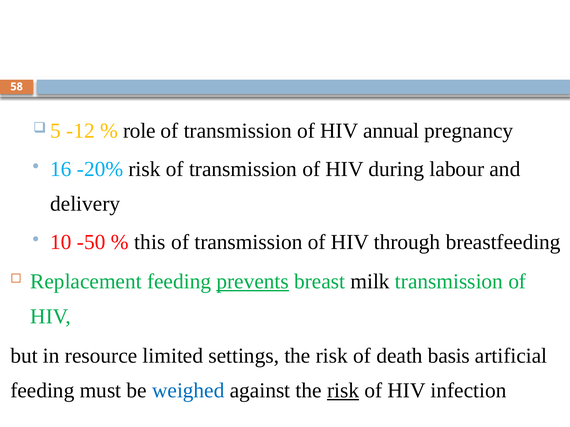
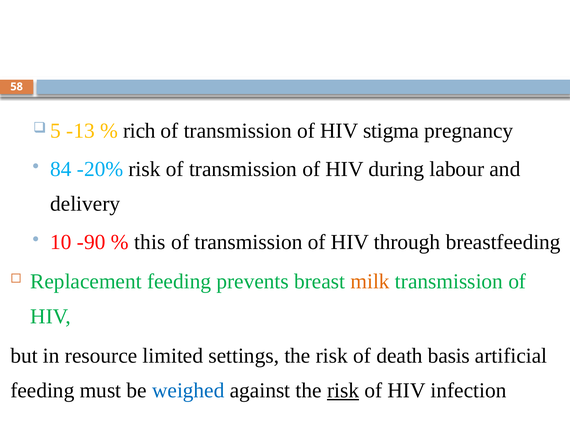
-12: -12 -> -13 (81, 131)
role: role -> rich (139, 131)
annual: annual -> stigma (391, 131)
16: 16 -> 84 (61, 169)
-50: -50 -> -90 (91, 243)
prevents underline: present -> none (253, 282)
milk colour: black -> orange (370, 282)
